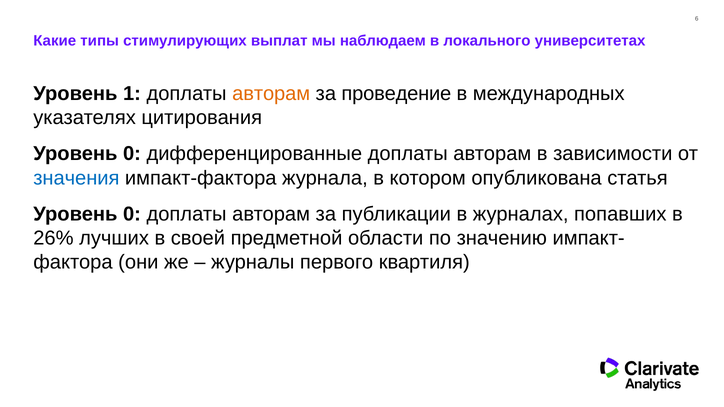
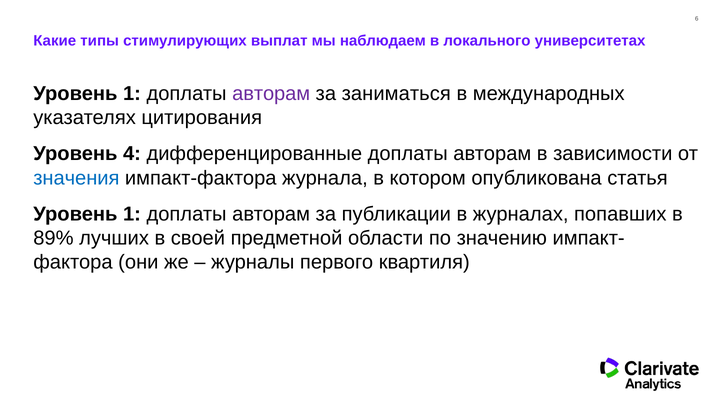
авторам colour: orange -> purple (271, 94)
проведение: проведение -> заниматься (396, 94)
0: 0 -> 4 (132, 154)
0: 0 -> 1 (132, 214)
26%: 26% -> 89% (53, 238)
